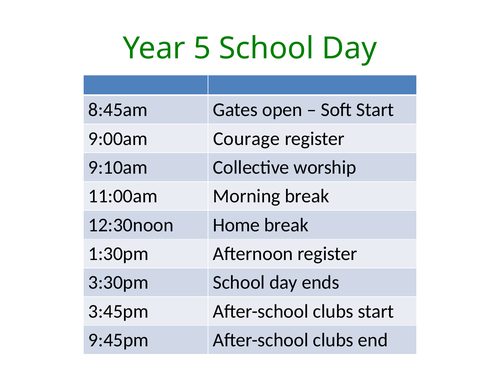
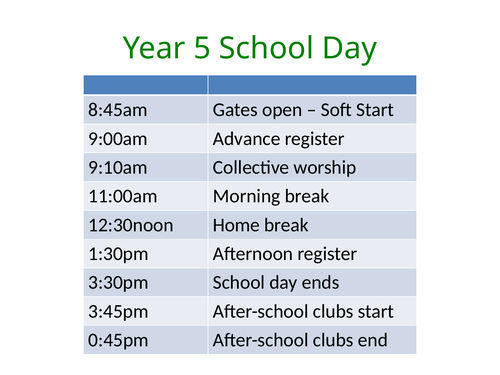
Courage: Courage -> Advance (247, 139)
9:45pm: 9:45pm -> 0:45pm (119, 340)
